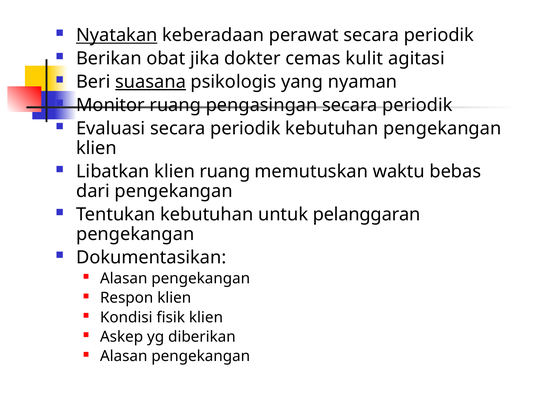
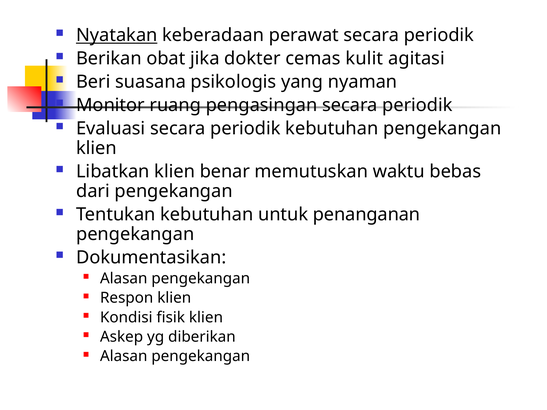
suasana underline: present -> none (151, 82)
klien ruang: ruang -> benar (225, 172)
pelanggaran: pelanggaran -> penanganan (367, 215)
